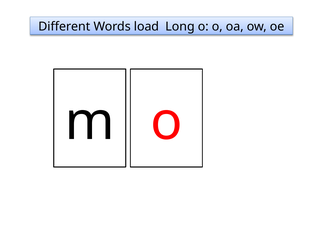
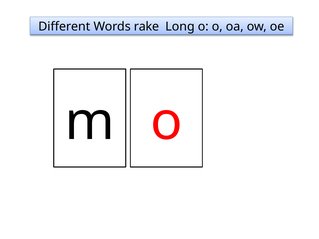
load: load -> rake (147, 27)
